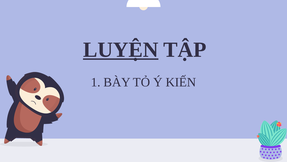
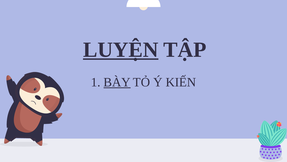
BÀY underline: none -> present (117, 82)
